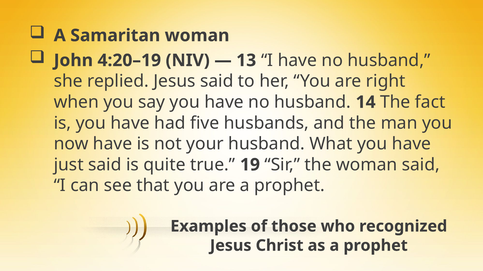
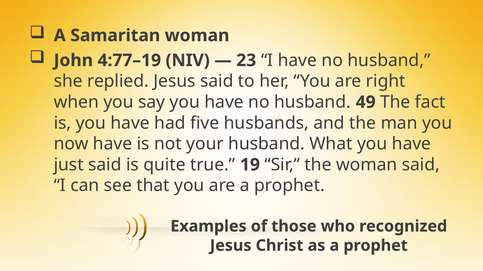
4:20–19: 4:20–19 -> 4:77–19 (129, 61)
13: 13 -> 23 (246, 61)
14: 14 -> 49 (366, 102)
